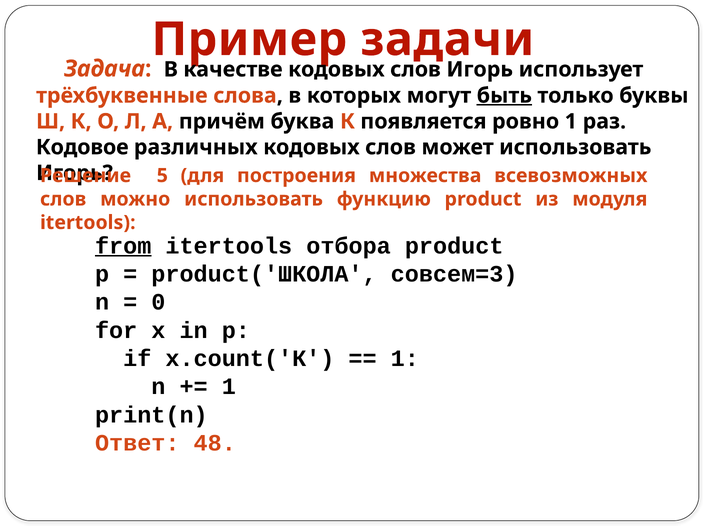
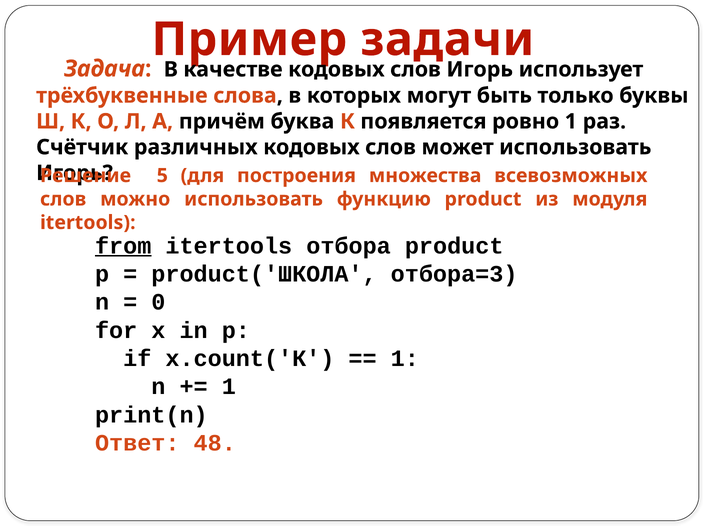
быть underline: present -> none (504, 96)
Кодовое: Кодовое -> Счётчик (82, 147)
совсем=3: совсем=3 -> отбора=3 (454, 274)
